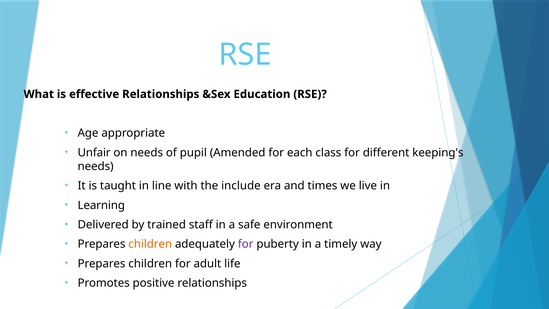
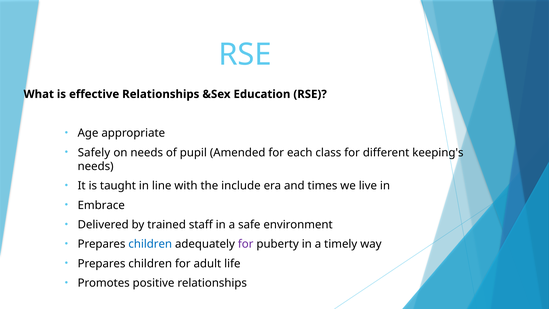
Unfair: Unfair -> Safely (94, 152)
Learning: Learning -> Embrace (101, 205)
children colour: orange -> blue (150, 244)
